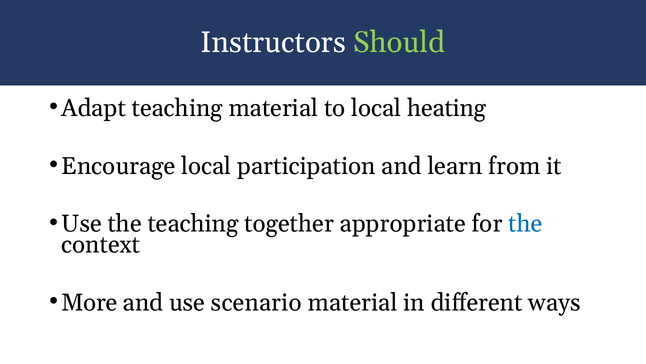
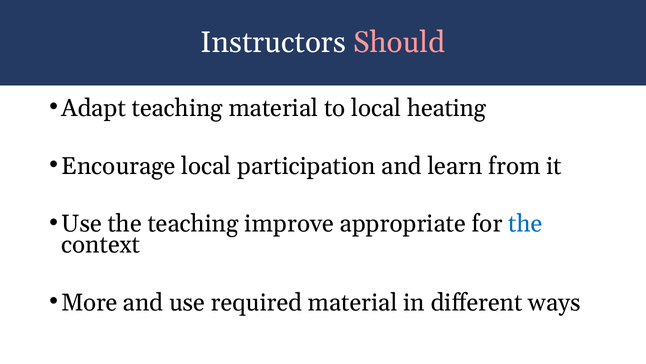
Should colour: light green -> pink (399, 42)
together: together -> improve (289, 224)
scenario: scenario -> required (256, 302)
